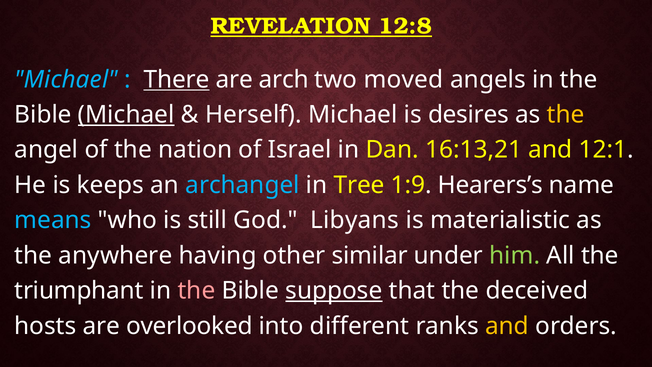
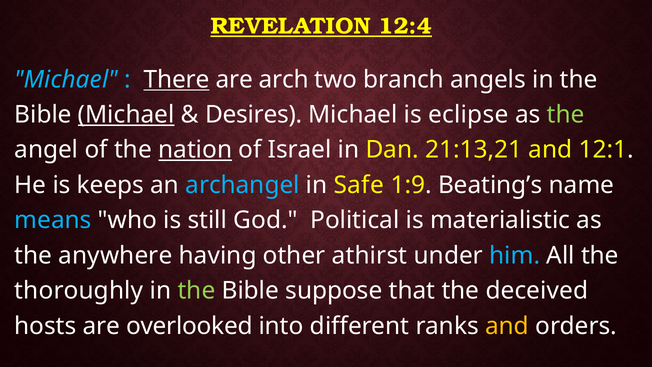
12:8: 12:8 -> 12:4 (405, 26)
moved: moved -> branch (404, 79)
Herself: Herself -> Desires (254, 115)
desires: desires -> eclipse (468, 115)
the colour: yellow -> light green (566, 115)
nation underline: none -> present (195, 150)
16:13,21: 16:13,21 -> 21:13,21 (474, 150)
Tree: Tree -> Safe (359, 185)
Hearers’s: Hearers’s -> Beating’s (490, 185)
Libyans: Libyans -> Political (355, 220)
similar: similar -> athirst (370, 255)
him colour: light green -> light blue (515, 255)
triumphant: triumphant -> thoroughly (79, 291)
the colour: pink -> light green (196, 291)
suppose underline: present -> none (334, 291)
